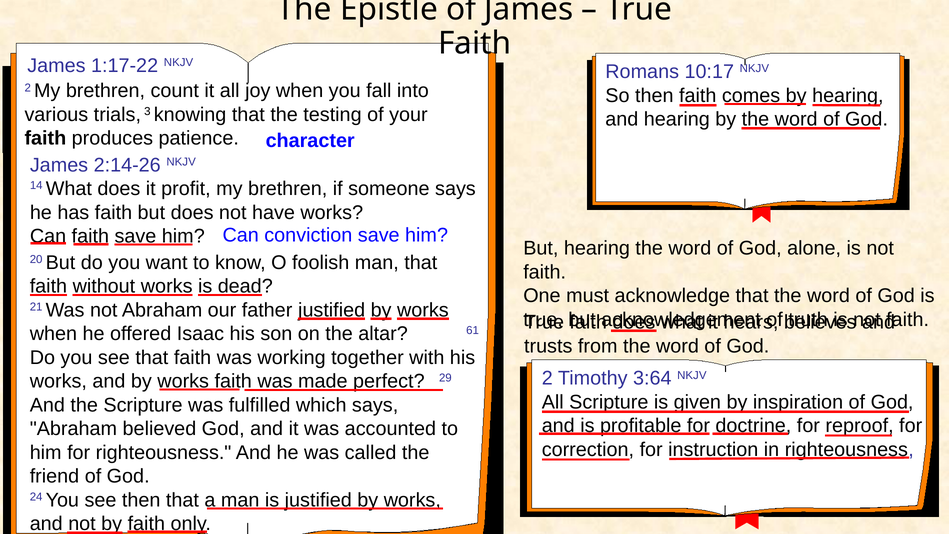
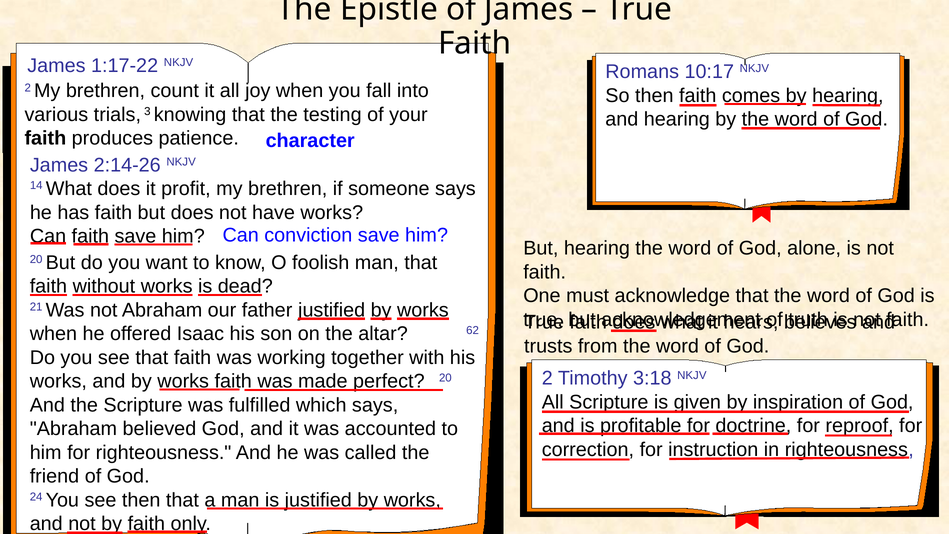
61: 61 -> 62 (473, 330)
3:64: 3:64 -> 3:18 (652, 378)
perfect 29: 29 -> 20 (445, 378)
